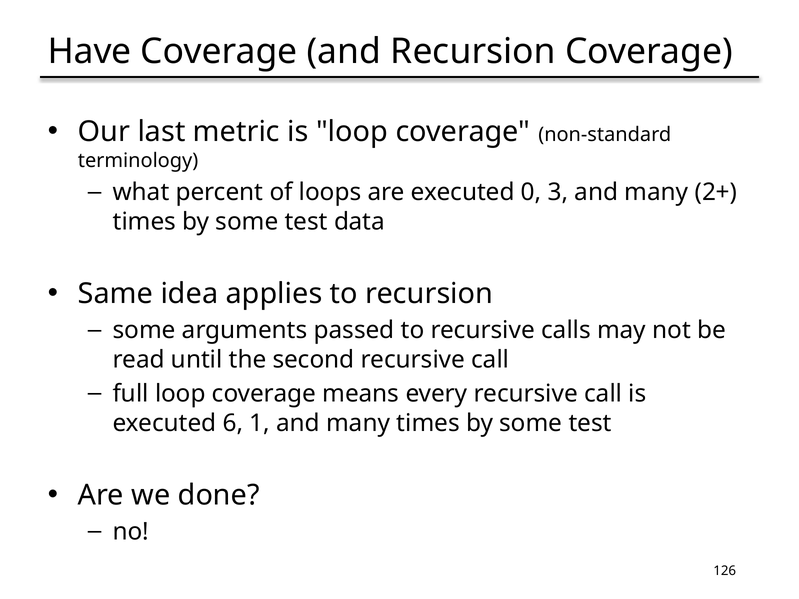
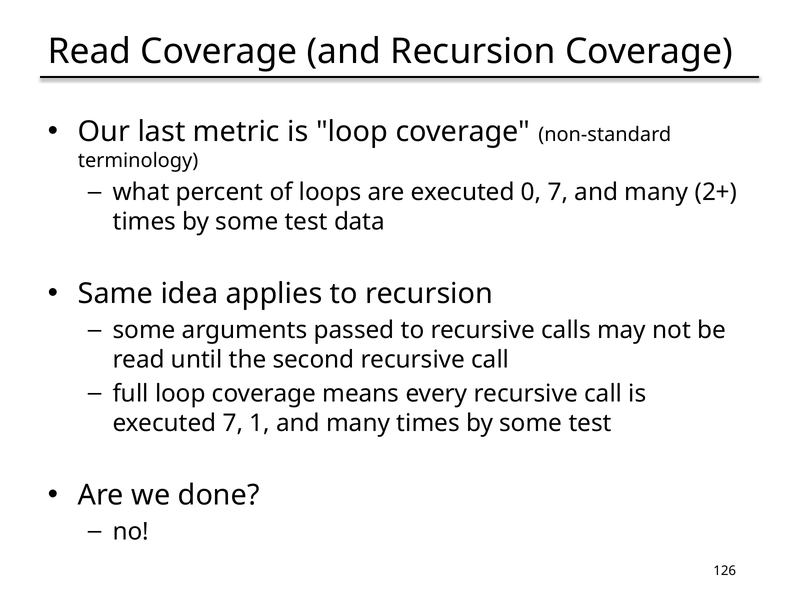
Have: Have -> Read (90, 52)
0 3: 3 -> 7 (558, 192)
executed 6: 6 -> 7 (233, 423)
